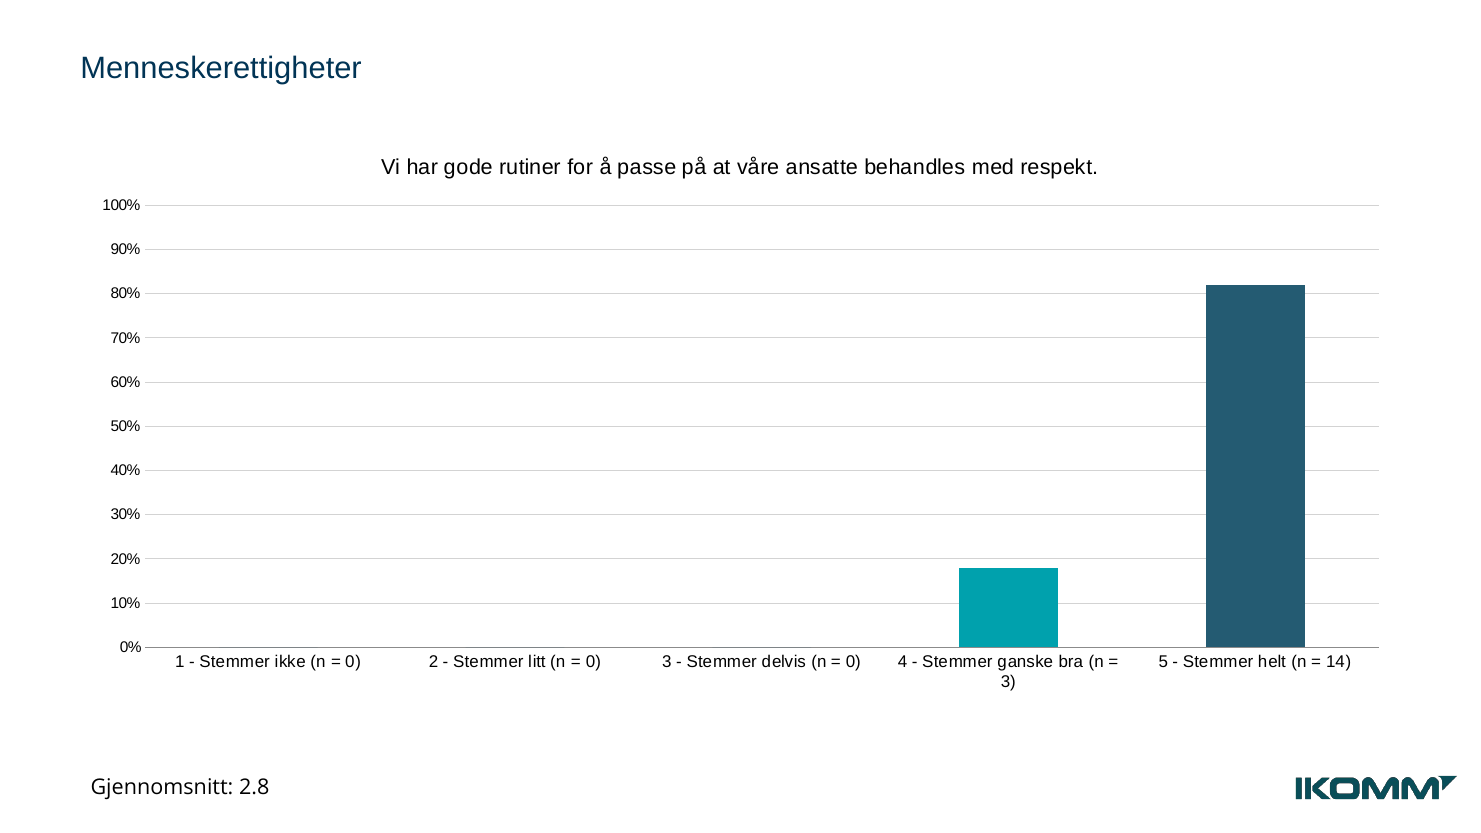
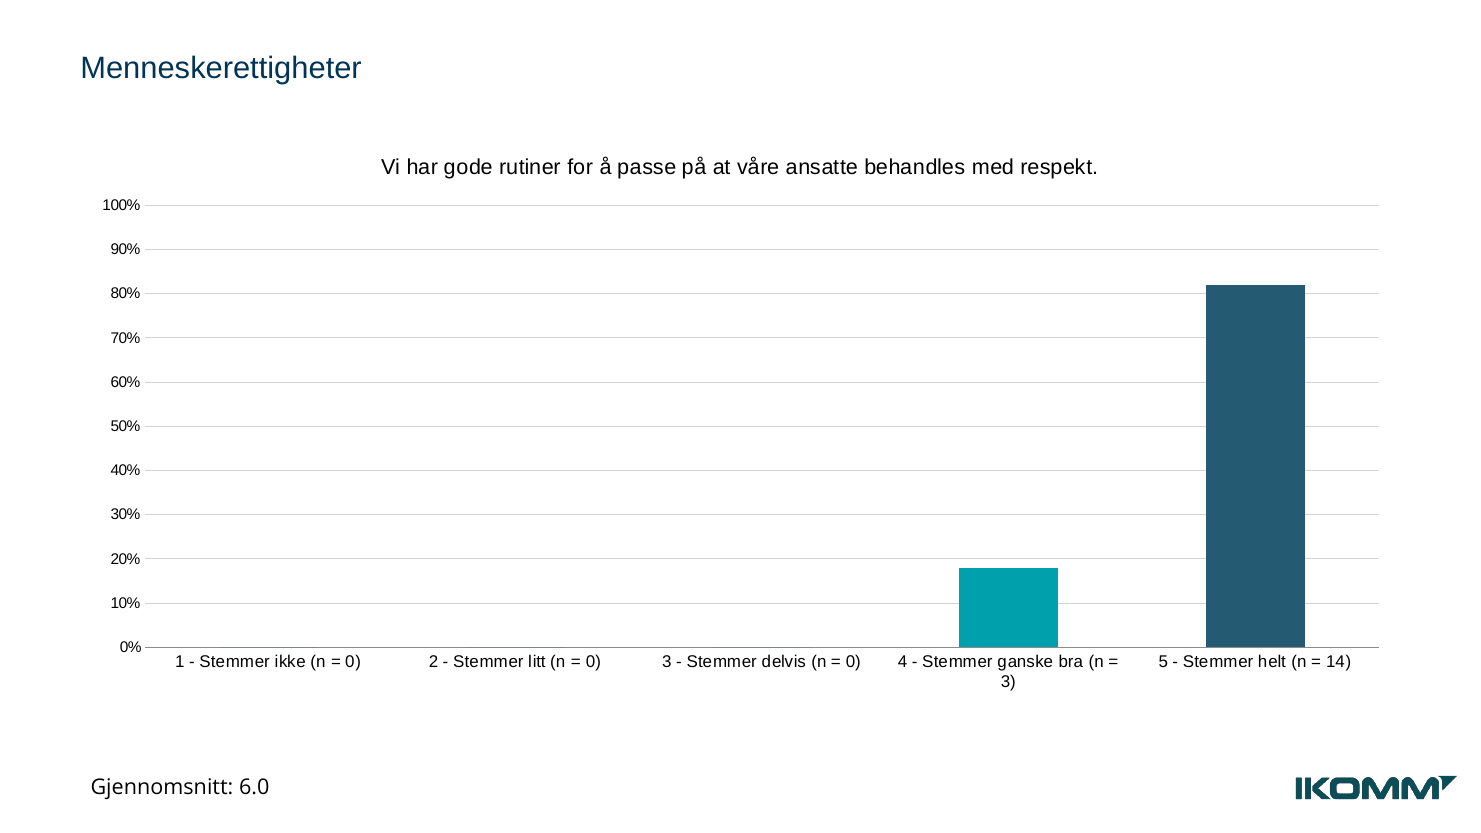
2.8: 2.8 -> 6.0 (254, 787)
